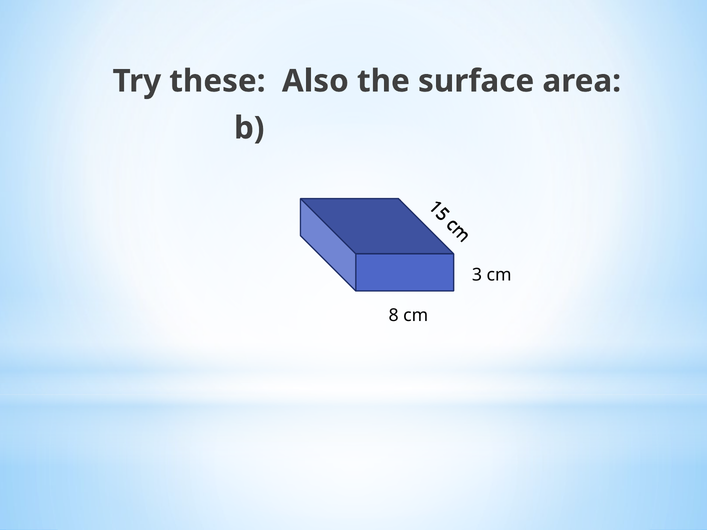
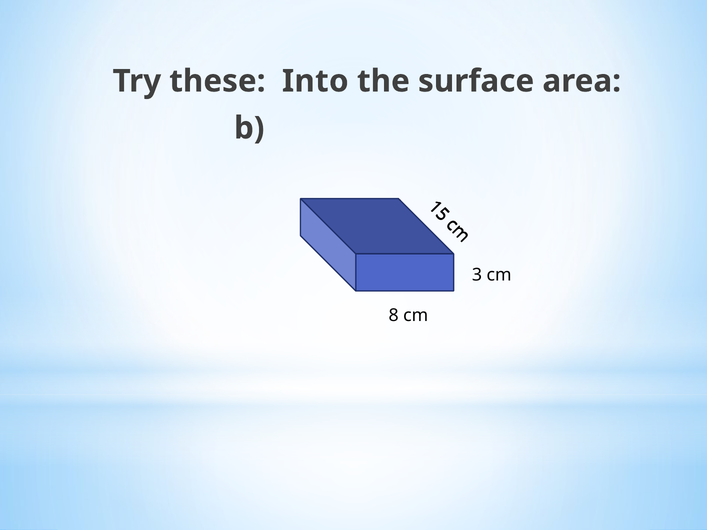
Also: Also -> Into (315, 81)
